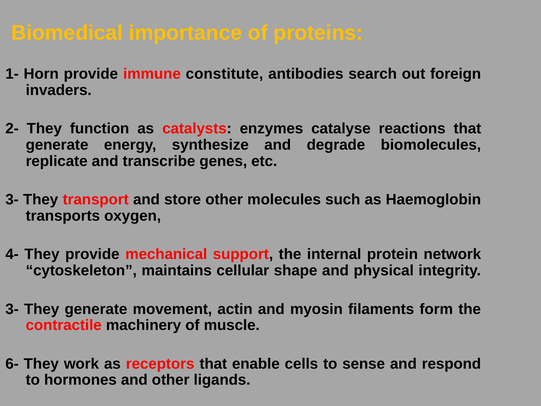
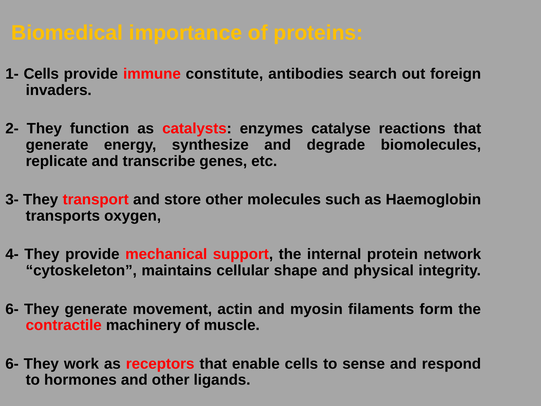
1- Horn: Horn -> Cells (41, 74)
3-: 3- -> 6- (12, 309)
